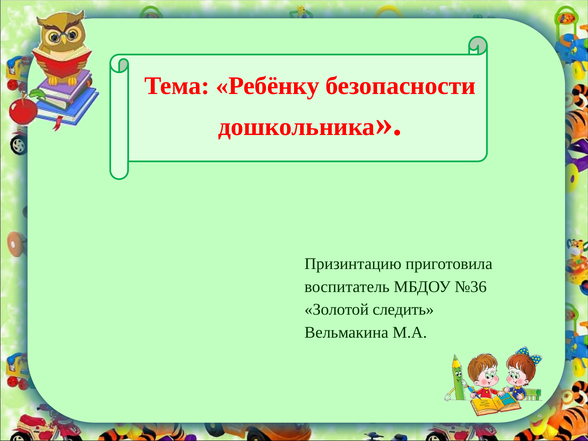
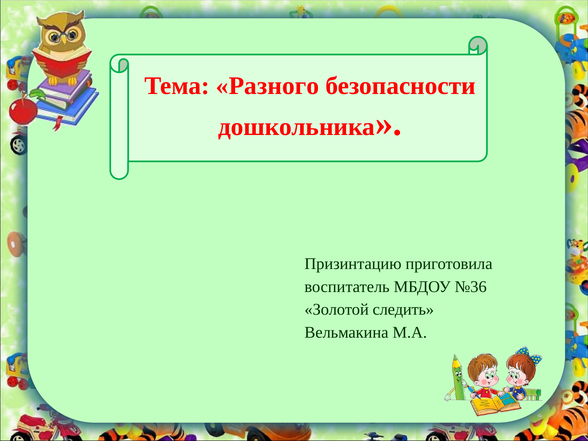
Ребёнку: Ребёнку -> Разного (268, 86)
